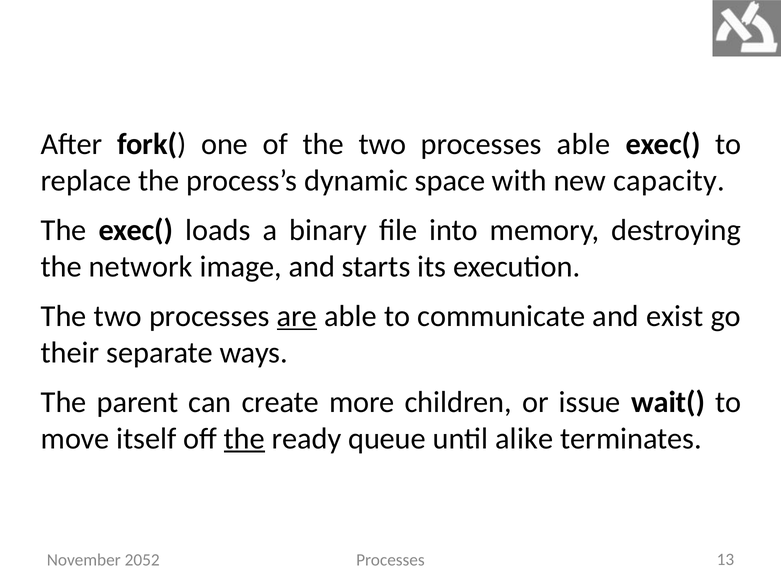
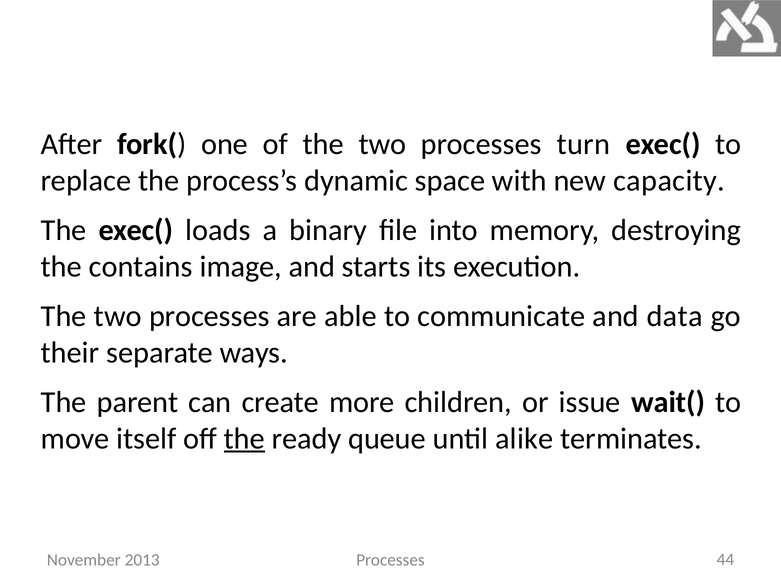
processes able: able -> turn (584, 144)
network: network -> contains (141, 266)
are underline: present -> none (297, 316)
exist: exist -> data (675, 316)
2052: 2052 -> 2013 (142, 560)
13: 13 -> 44 (725, 559)
